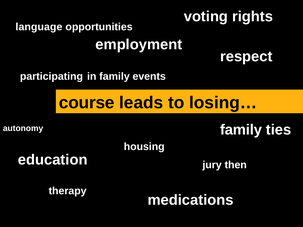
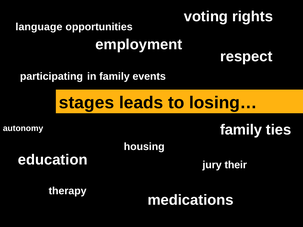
course: course -> stages (87, 103)
then: then -> their (236, 165)
